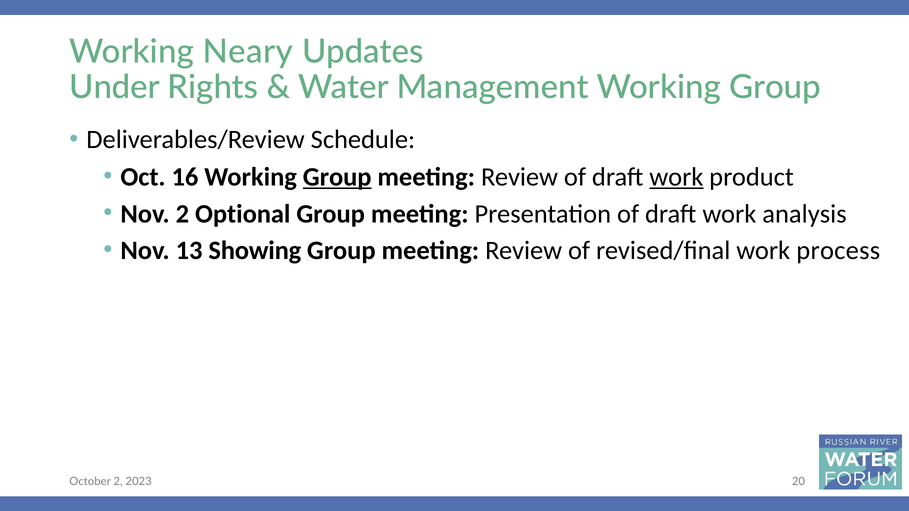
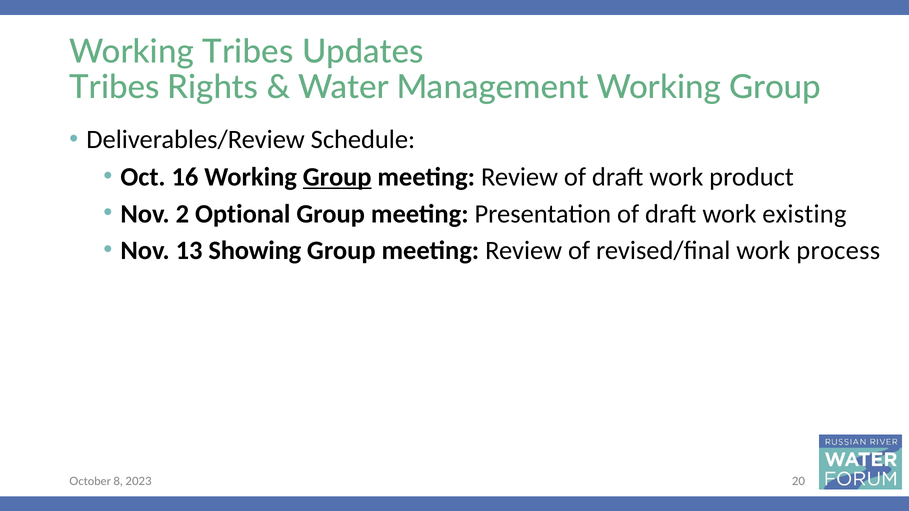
Working Neary: Neary -> Tribes (248, 52)
Under: Under -> Tribes (115, 87)
work underline: present -> none (676, 177)
analysis: analysis -> existing (804, 214)
October 2: 2 -> 8 (118, 482)
